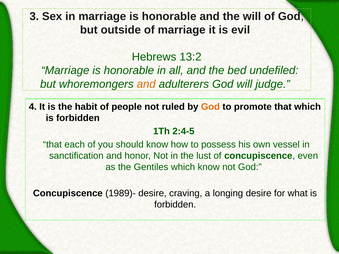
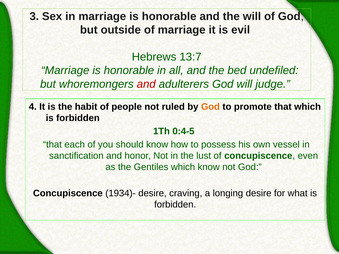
13:2: 13:2 -> 13:7 (190, 57)
and colour: orange -> red (146, 84)
2:4-5: 2:4-5 -> 0:4-5 (183, 131)
1989)-: 1989)- -> 1934)- (121, 194)
